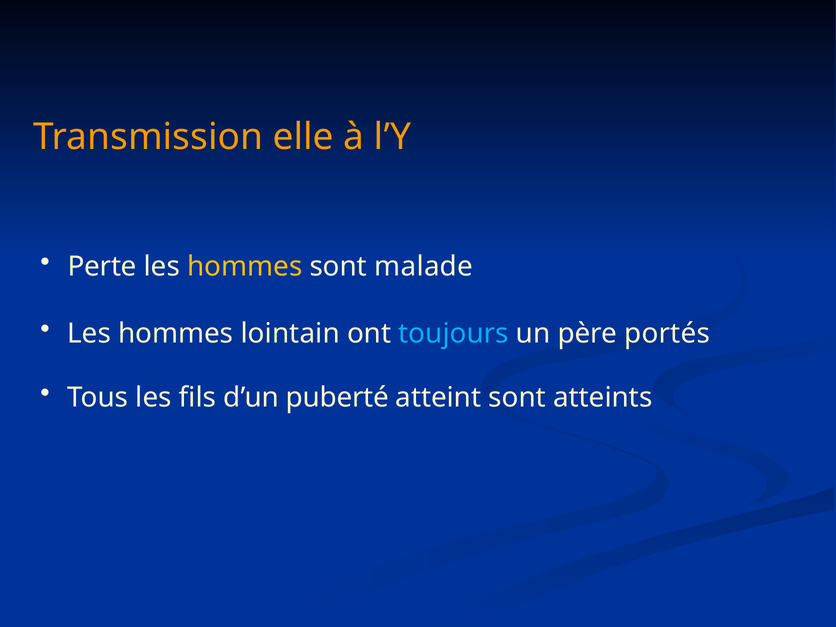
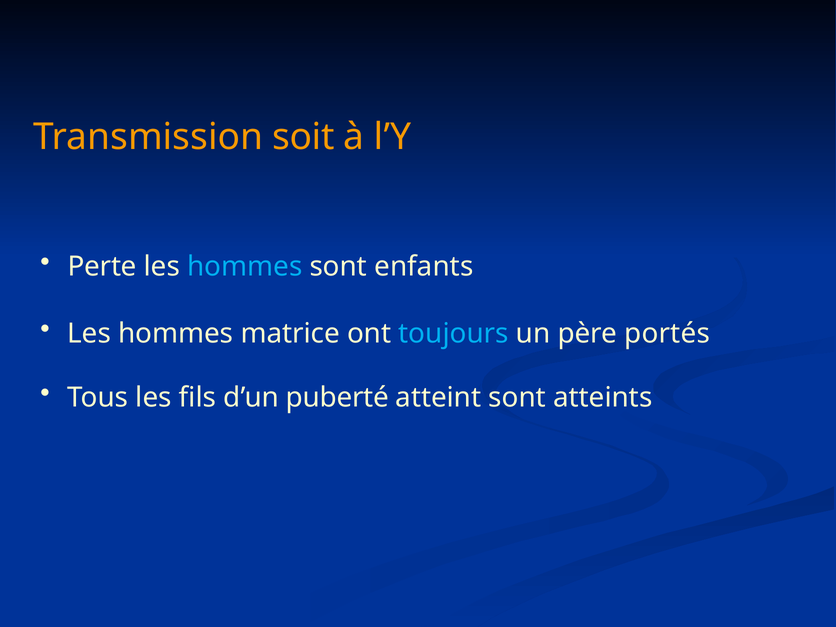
elle: elle -> soit (303, 137)
hommes colour: yellow -> light blue (245, 267)
malade: malade -> enfants (424, 267)
lointain: lointain -> matrice (290, 333)
